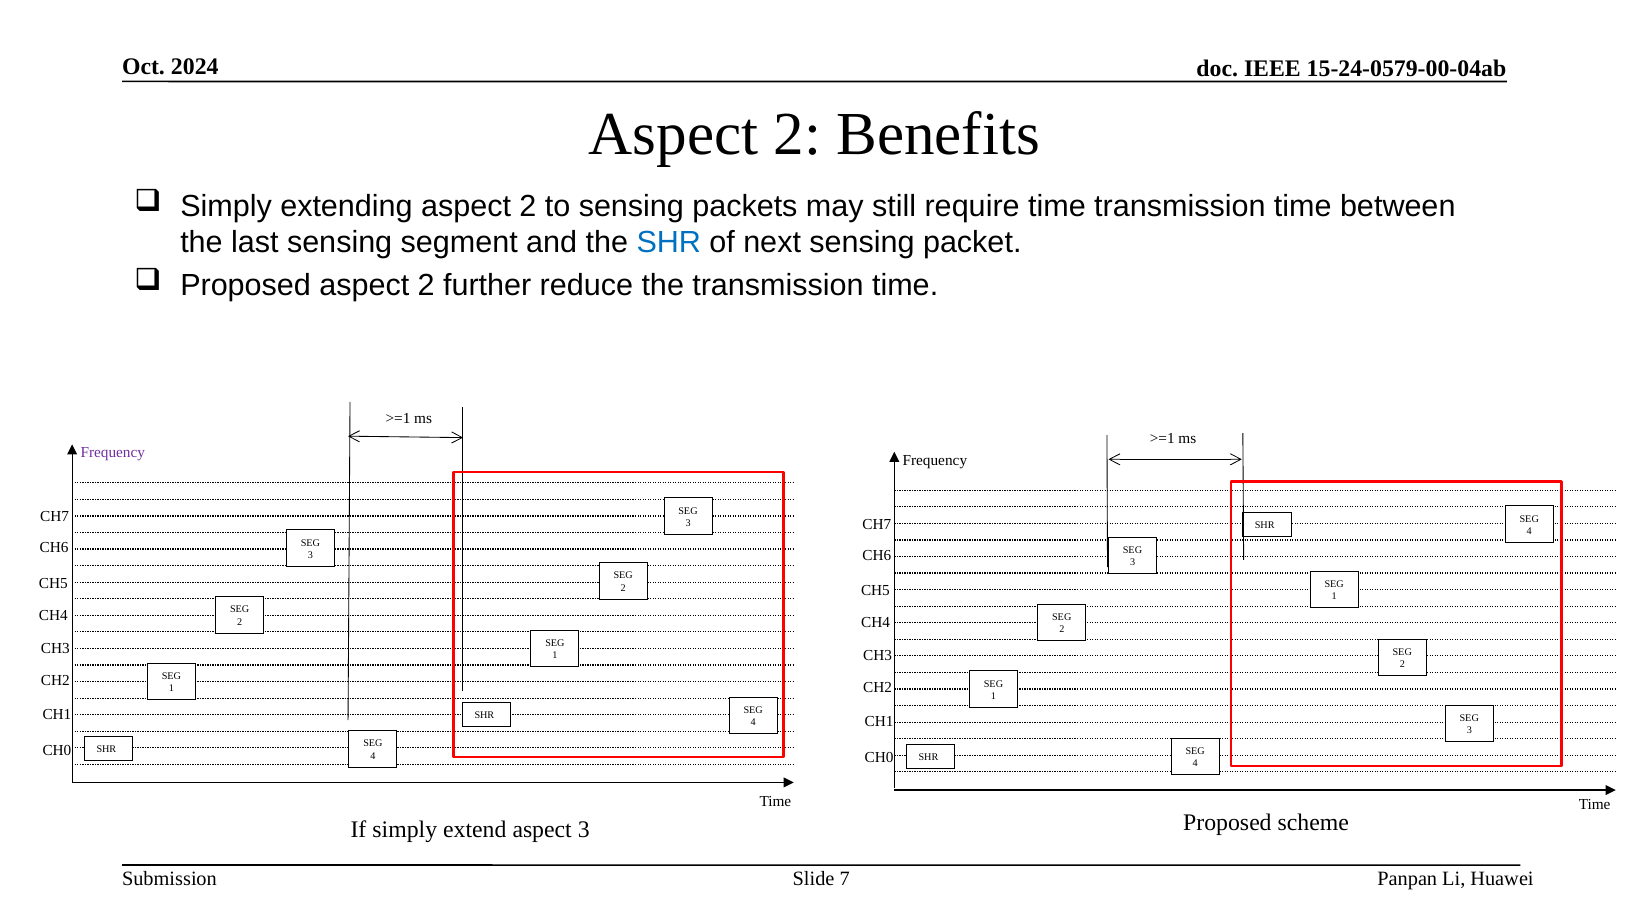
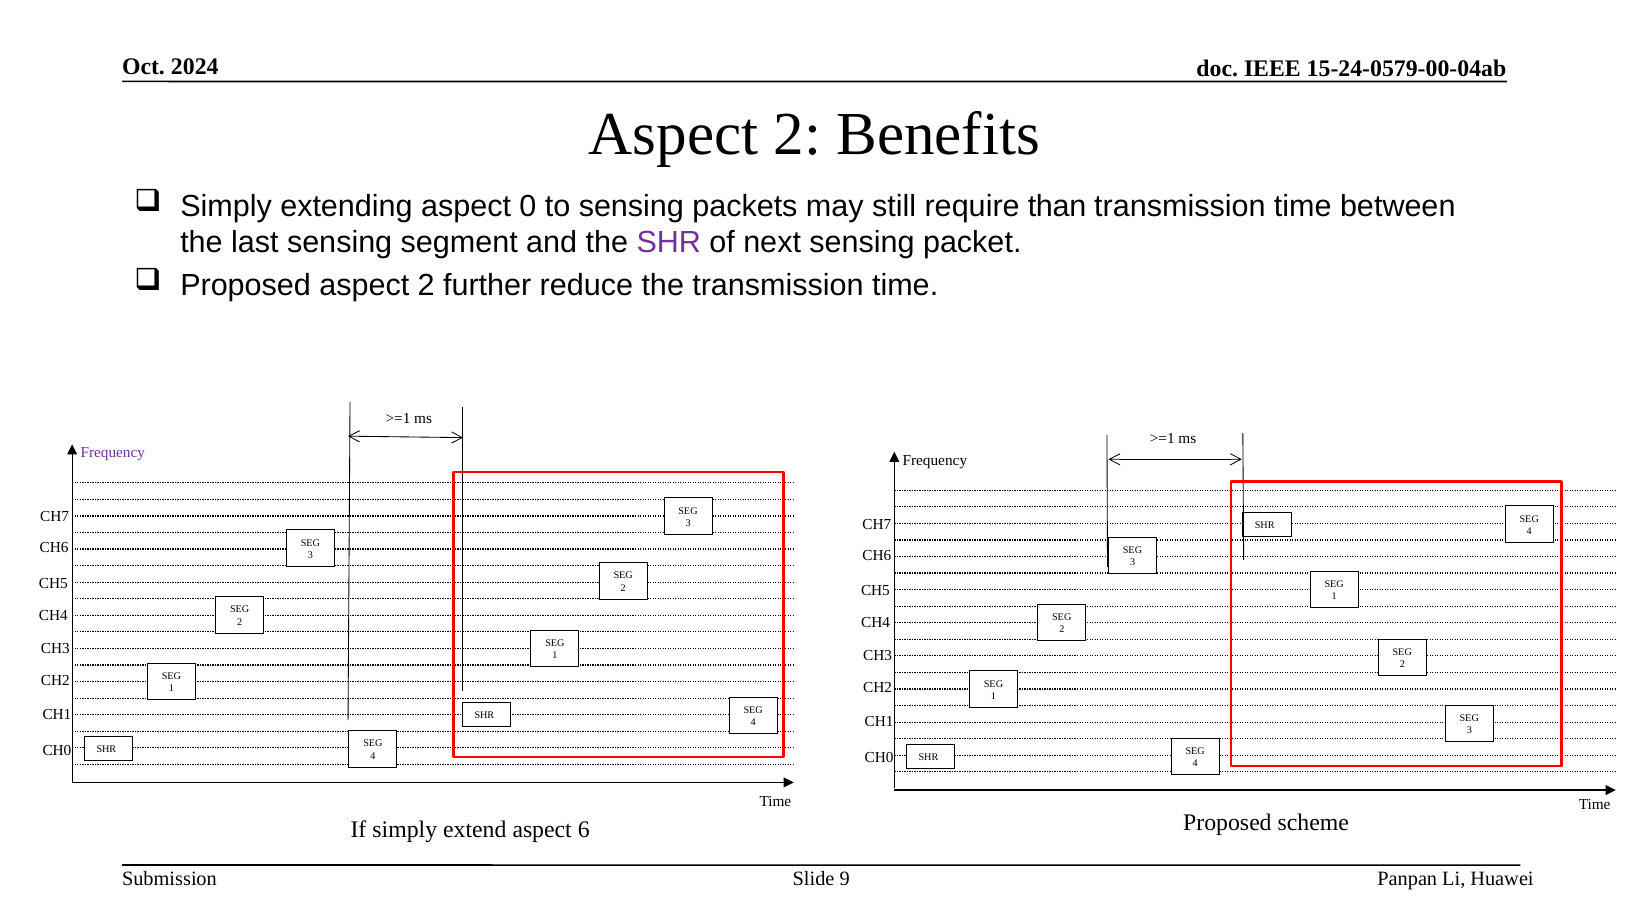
extending aspect 2: 2 -> 0 (528, 206)
require time: time -> than (1057, 206)
SHR colour: blue -> purple (669, 243)
aspect 3: 3 -> 6 (584, 830)
7: 7 -> 9 (845, 879)
